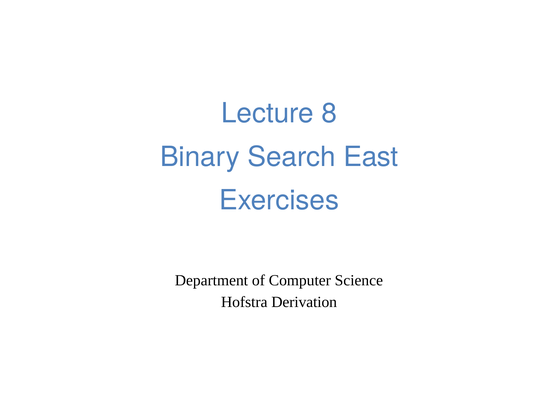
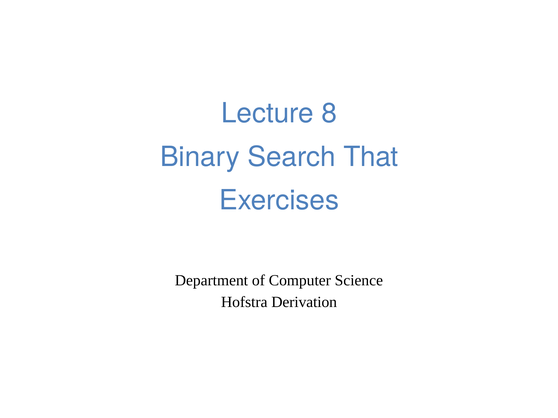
East: East -> That (371, 157)
